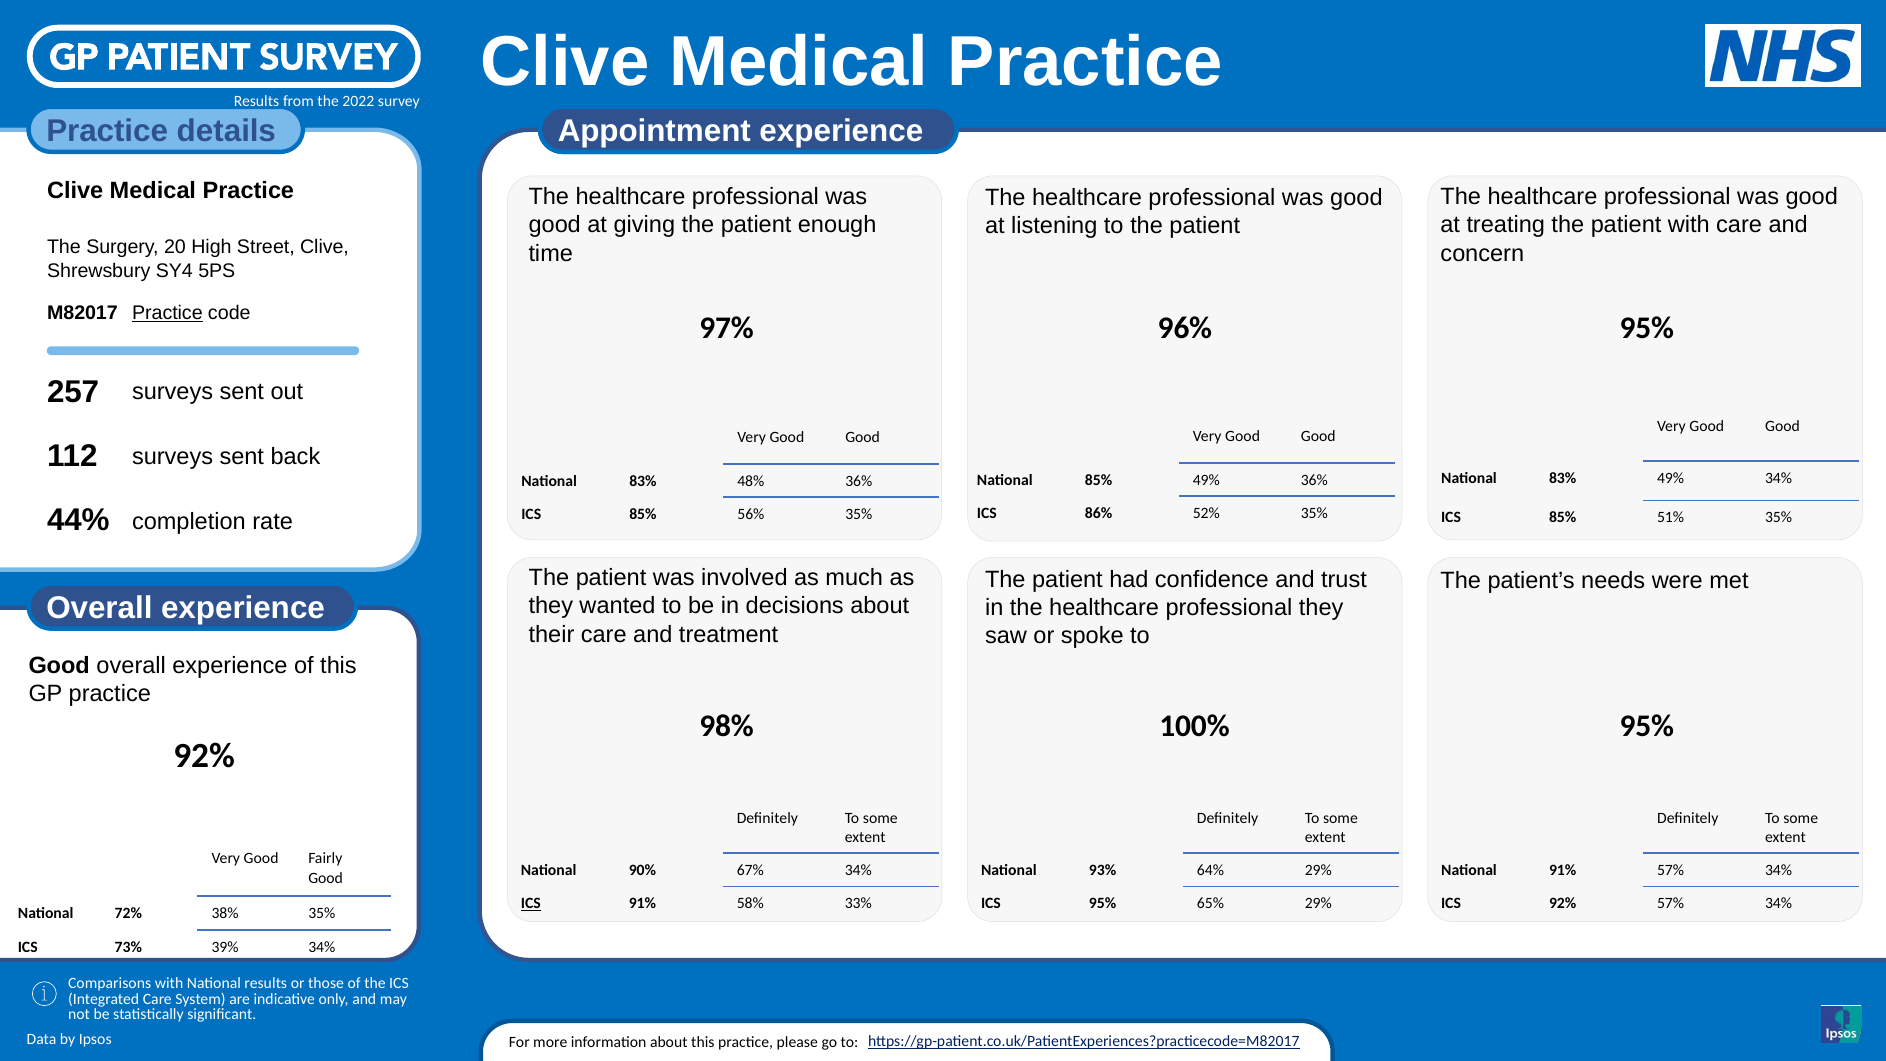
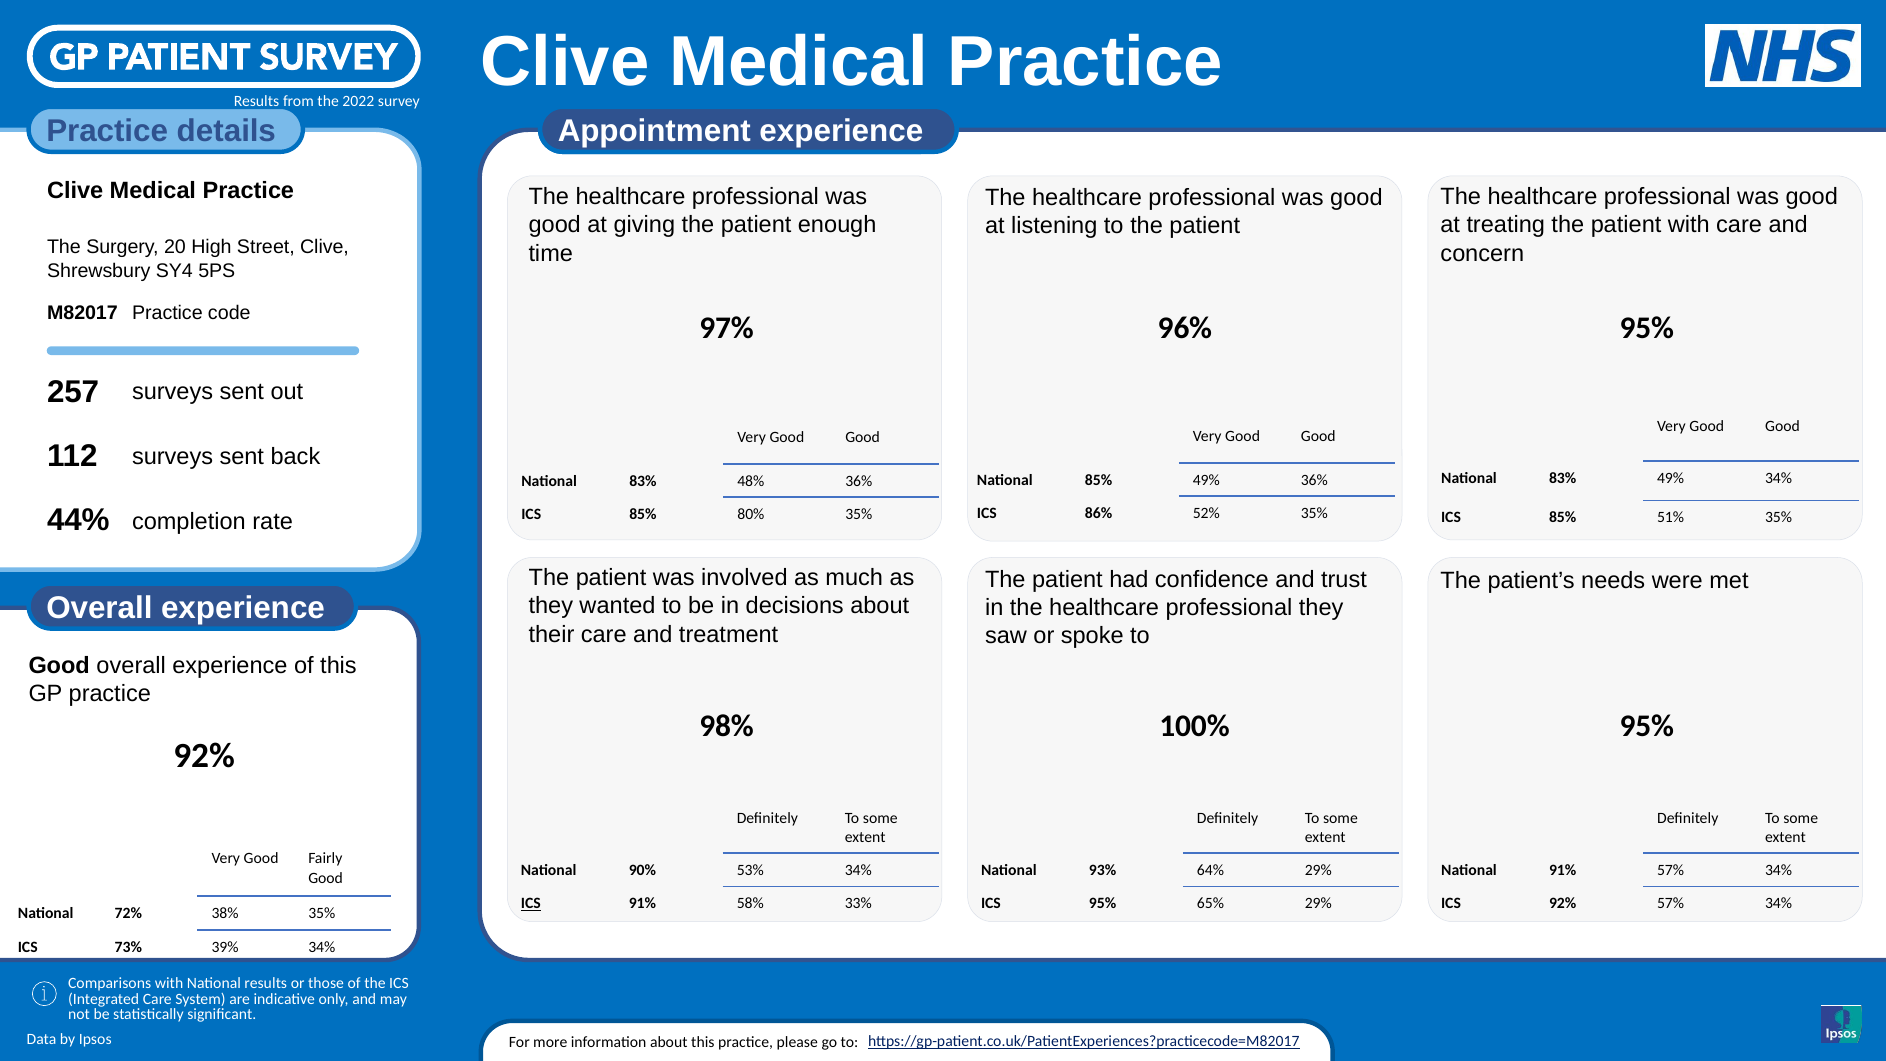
Practice underline: present -> none (167, 313)
56%: 56% -> 80% (751, 514)
67%: 67% -> 53% (750, 870)
